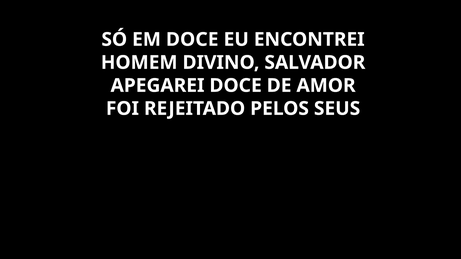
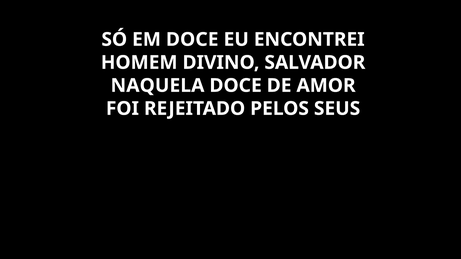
APEGAREI: APEGAREI -> NAQUELA (157, 86)
